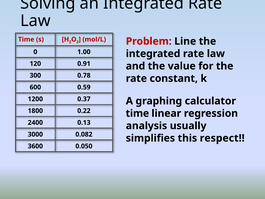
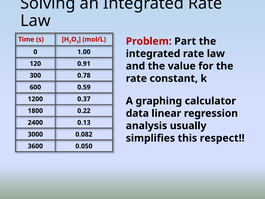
Line: Line -> Part (185, 41)
time: time -> data (137, 113)
